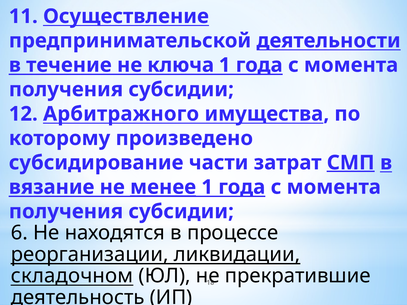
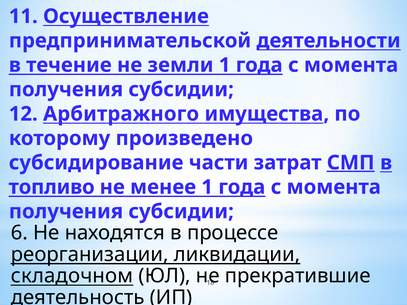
ключа: ключа -> земли (181, 65)
вязание: вязание -> топливо (52, 187)
менее underline: present -> none (163, 187)
